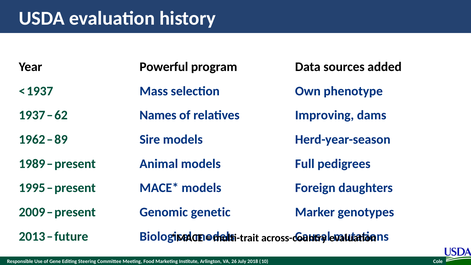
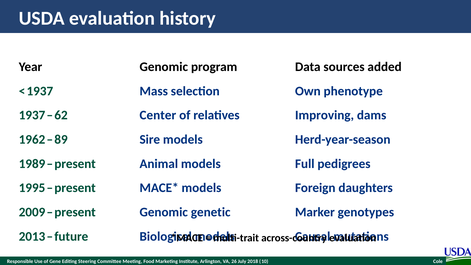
Year Powerful: Powerful -> Genomic (164, 67)
Names: Names -> Center (158, 115)
